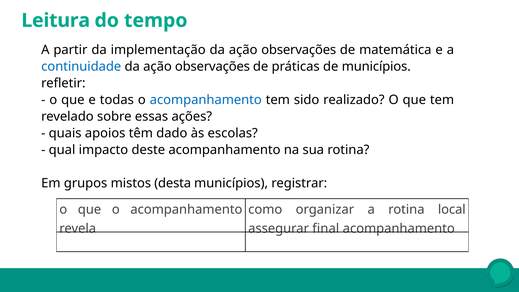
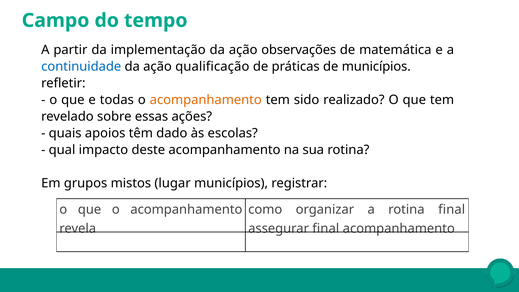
Leitura: Leitura -> Campo (56, 20)
observações: observações -> qualificação (212, 67)
acompanhamento colour: blue -> orange (206, 100)
desta: desta -> lugar (173, 183)
rotina local: local -> final (452, 209)
